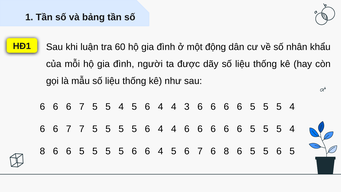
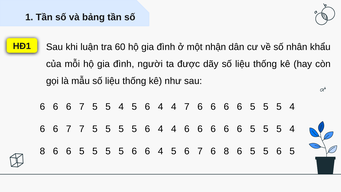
động: động -> nhận (216, 47)
4 3: 3 -> 7 (187, 107)
